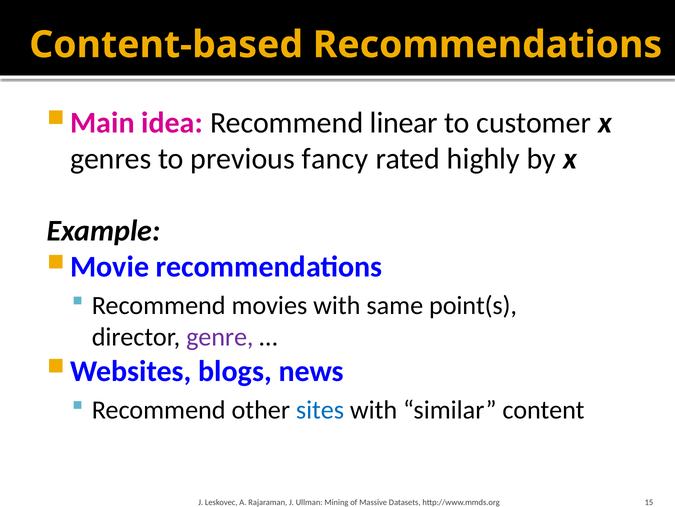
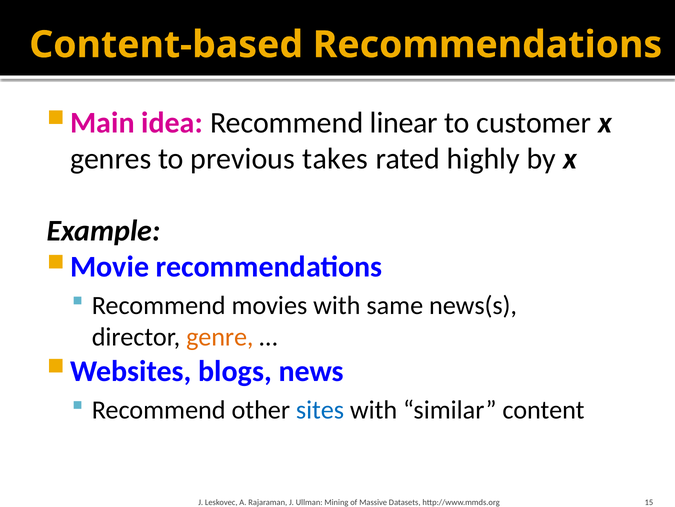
fancy: fancy -> takes (335, 158)
point(s: point(s -> news(s (473, 305)
genre colour: purple -> orange (220, 337)
